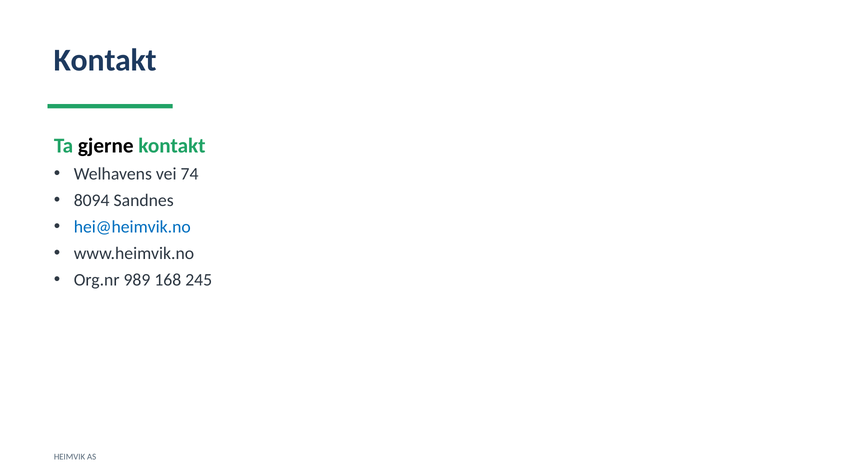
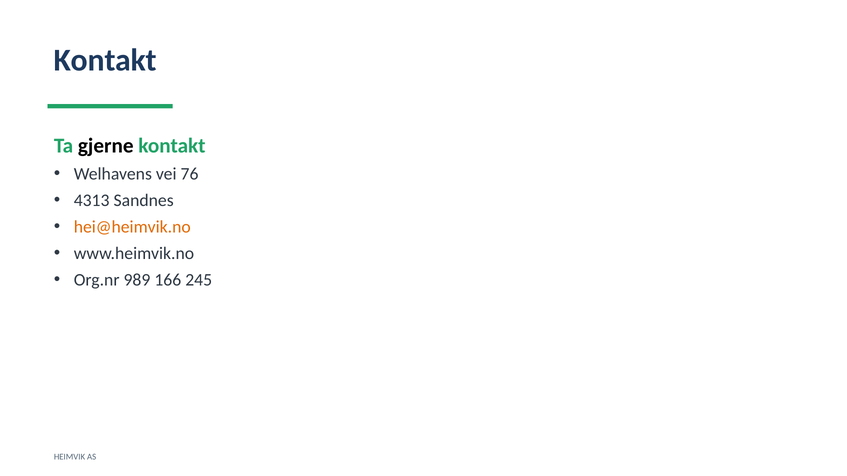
74: 74 -> 76 (189, 174)
8094: 8094 -> 4313 (92, 201)
hei@heimvik.no colour: blue -> orange (132, 227)
168: 168 -> 166 (168, 280)
